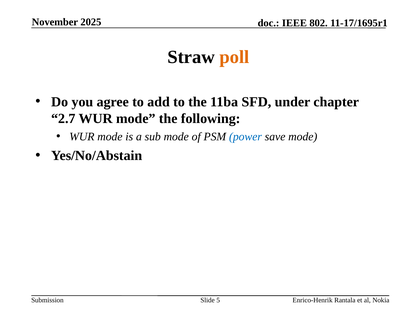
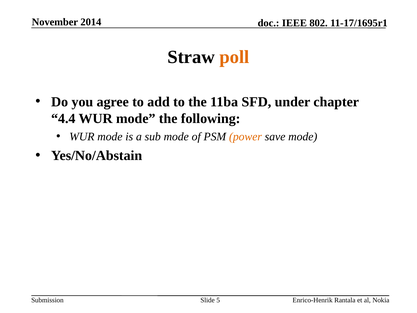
2025: 2025 -> 2014 (91, 22)
2.7: 2.7 -> 4.4 (63, 118)
power colour: blue -> orange (245, 136)
